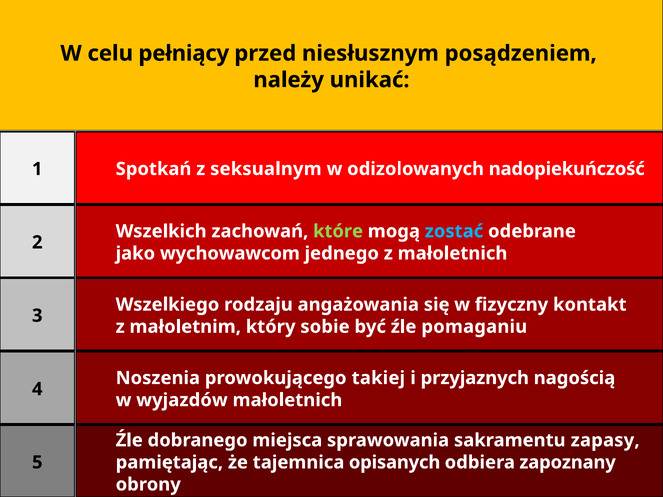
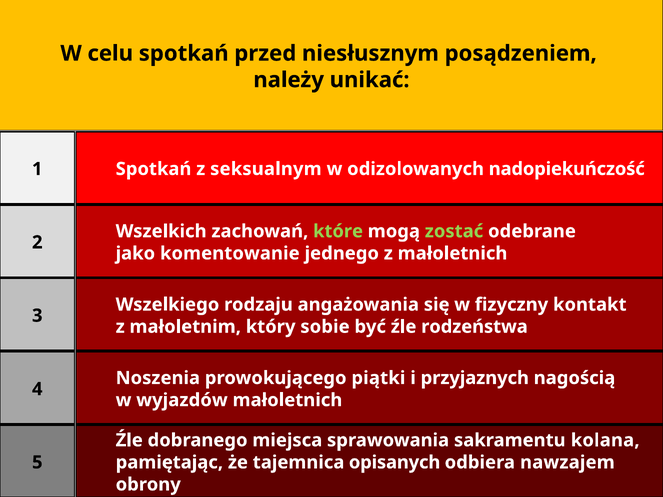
celu pełniący: pełniący -> spotkań (184, 53)
zostać colour: light blue -> light green (454, 231)
wychowawcom: wychowawcom -> komentowanie (230, 253)
pomaganiu: pomaganiu -> rodzeństwa (474, 327)
takiej: takiej -> piątki (378, 378)
zapasy: zapasy -> kolana (605, 440)
zapoznany: zapoznany -> nawzajem (567, 463)
